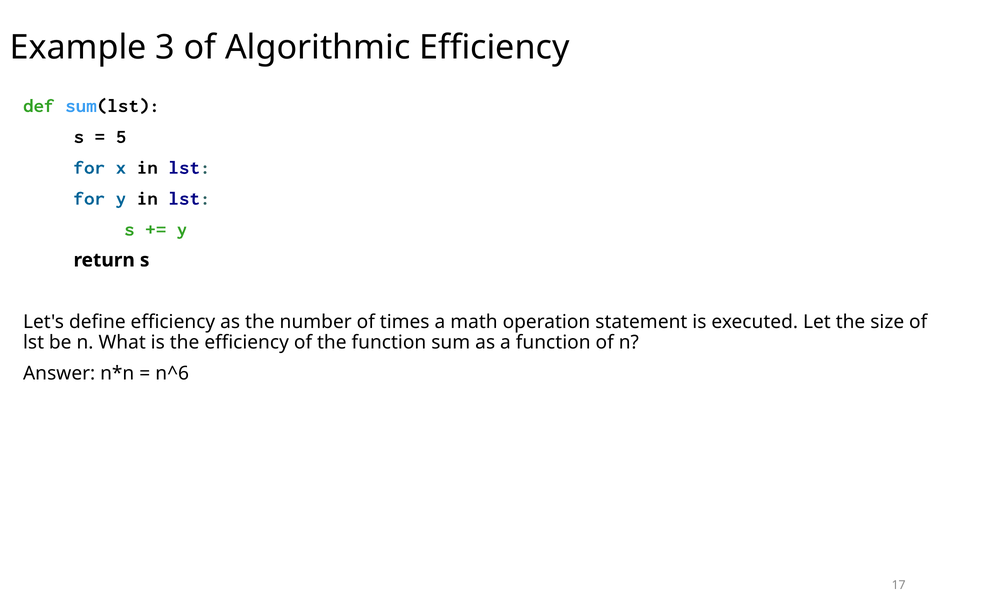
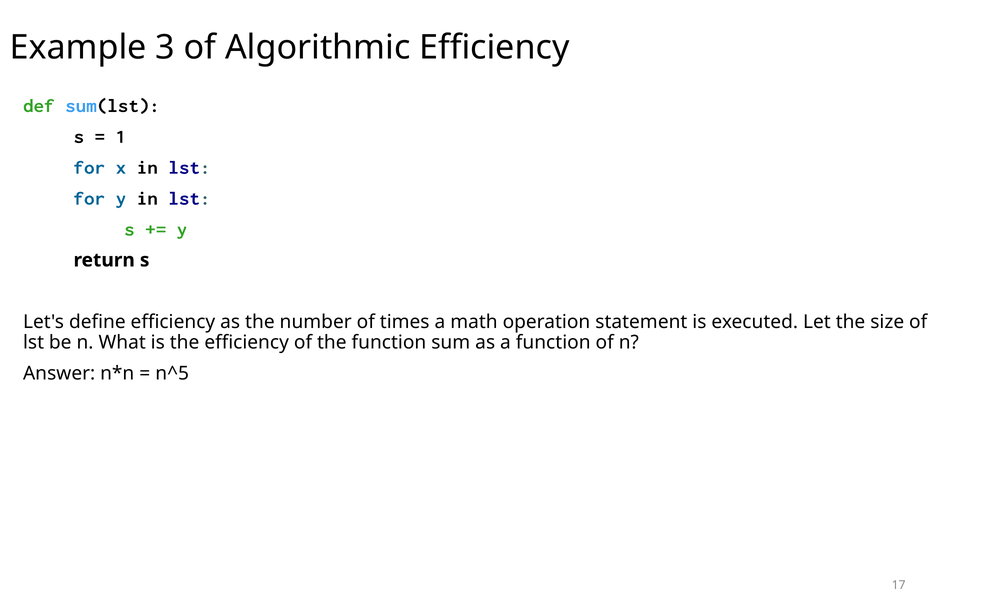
5: 5 -> 1 (121, 137)
n^6: n^6 -> n^5 (172, 374)
